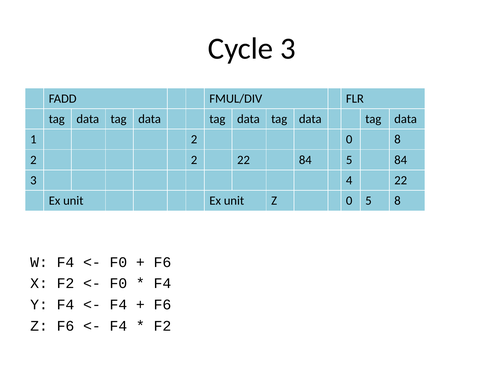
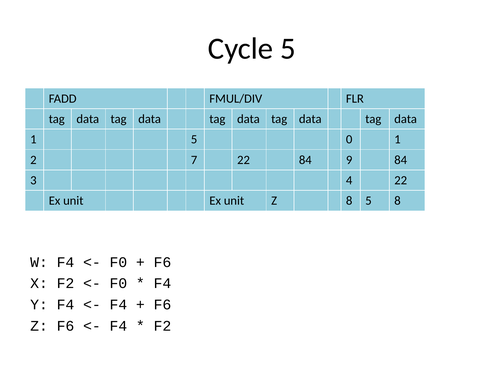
Cycle 3: 3 -> 5 (288, 49)
1 2: 2 -> 5 (194, 139)
0 8: 8 -> 1 (397, 139)
2 2: 2 -> 7 (194, 160)
84 5: 5 -> 9 (349, 160)
Z 0: 0 -> 8 (349, 201)
